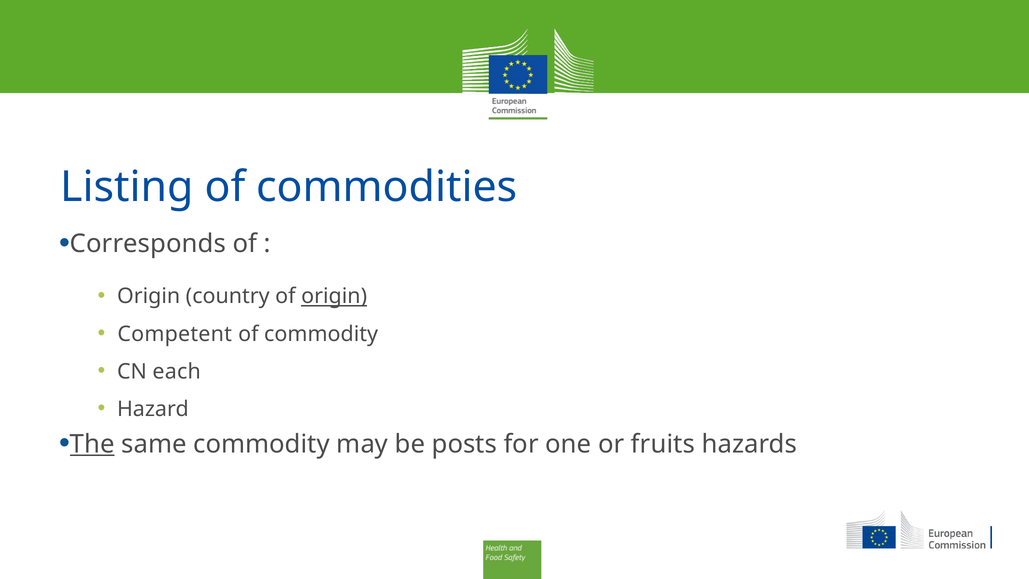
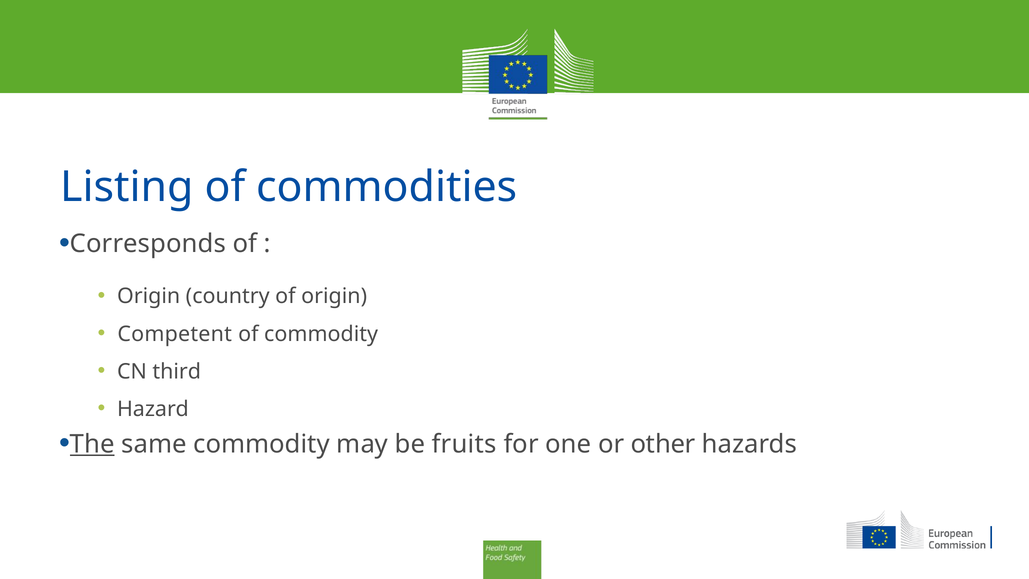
origin underline: present -> none (334, 296)
each: each -> third (177, 371)
posts: posts -> fruits (464, 444)
fruits: fruits -> other (663, 444)
